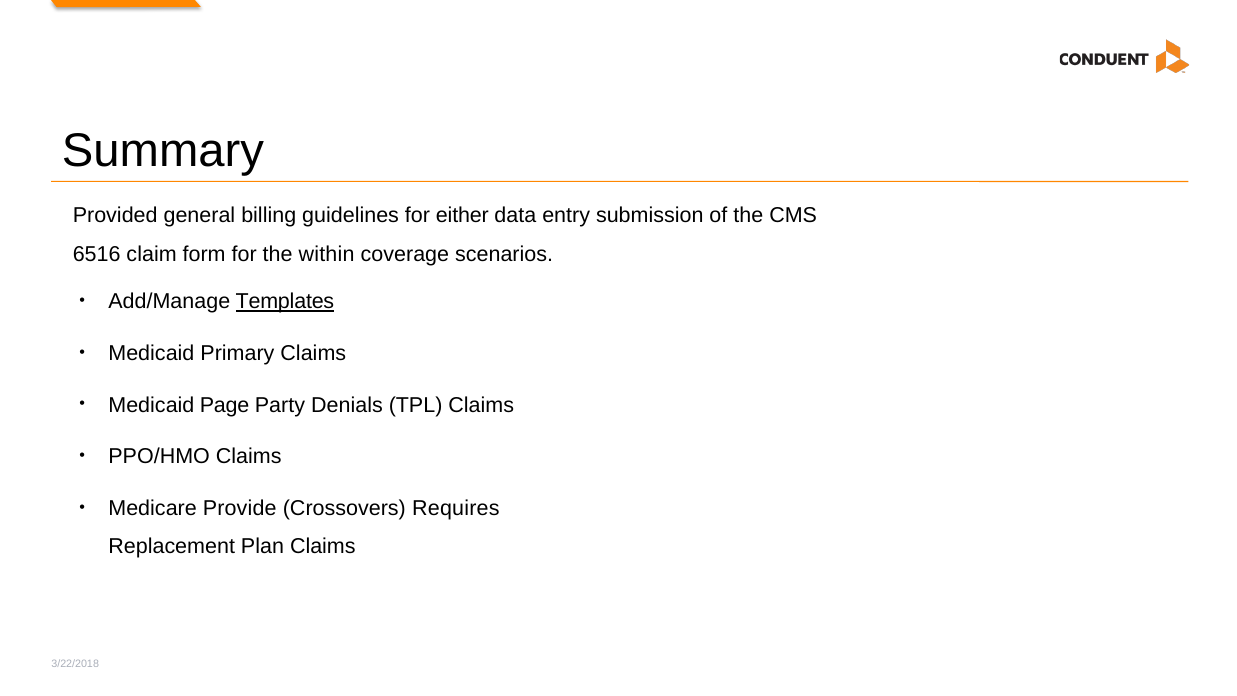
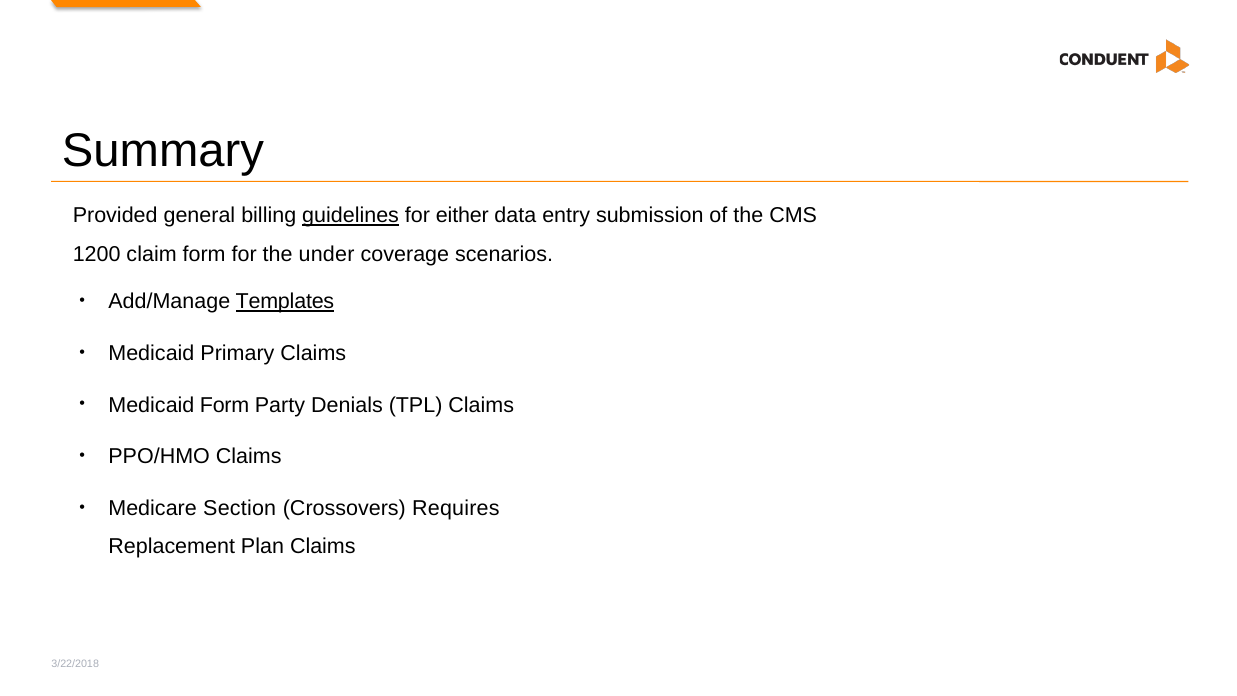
guidelines underline: none -> present (351, 216)
6516: 6516 -> 1200 (97, 254)
within: within -> under (327, 254)
Medicaid Page: Page -> Form (225, 405)
Provide: Provide -> Section (240, 508)
